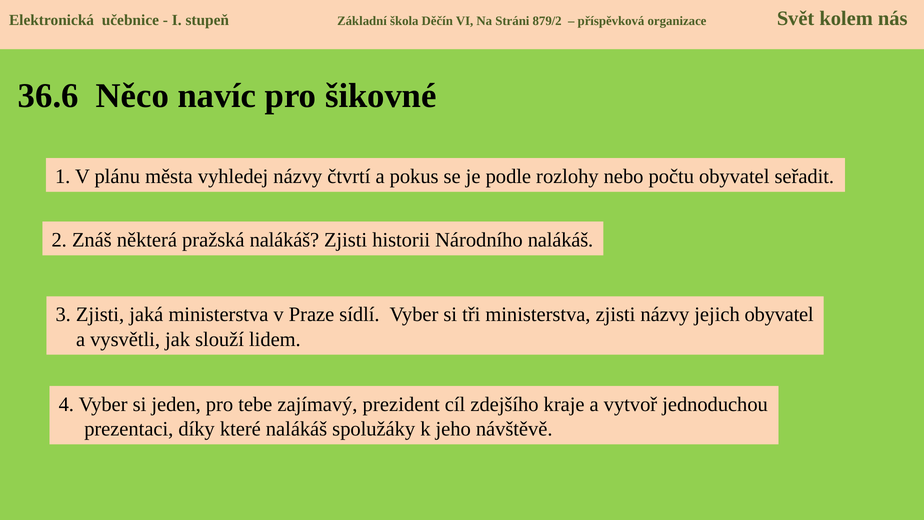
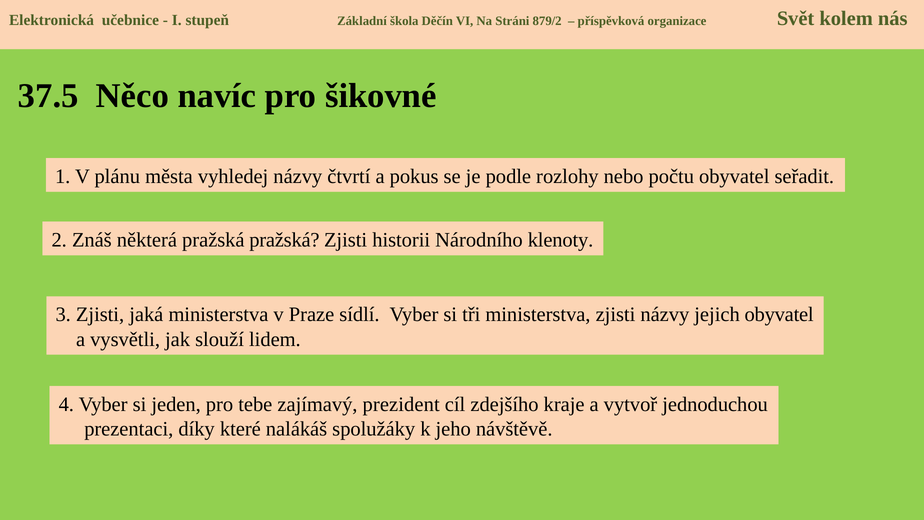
36.6: 36.6 -> 37.5 (48, 96)
pražská nalákáš: nalákáš -> pražská (284, 240)
Národního nalákáš: nalákáš -> klenoty (561, 240)
